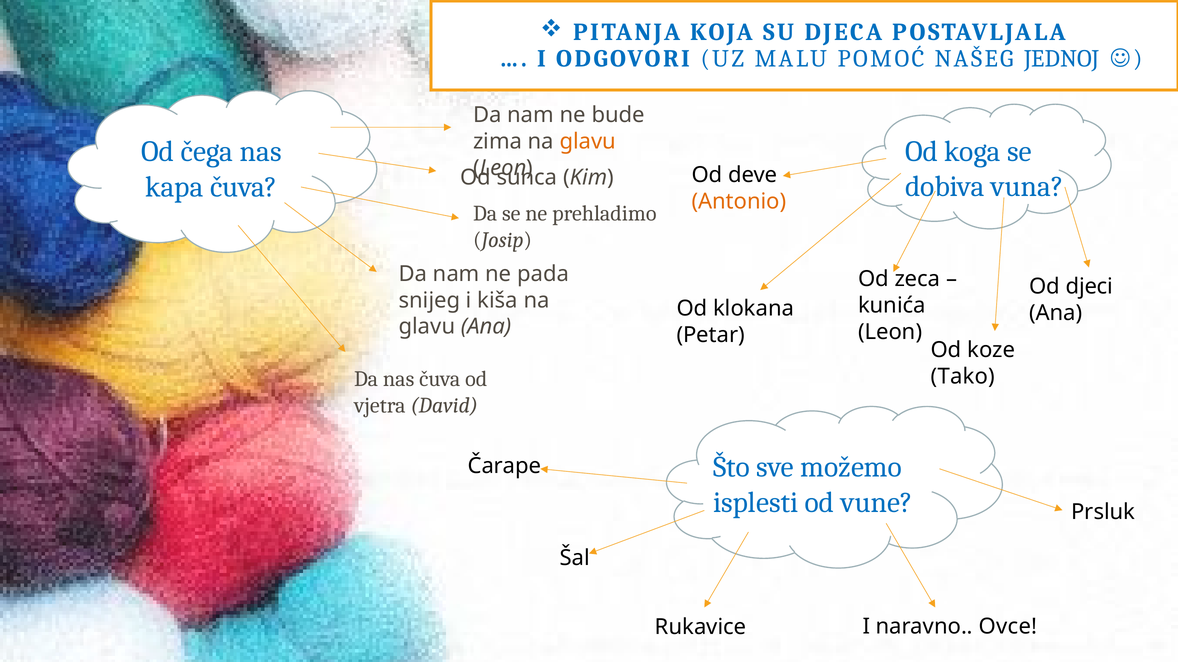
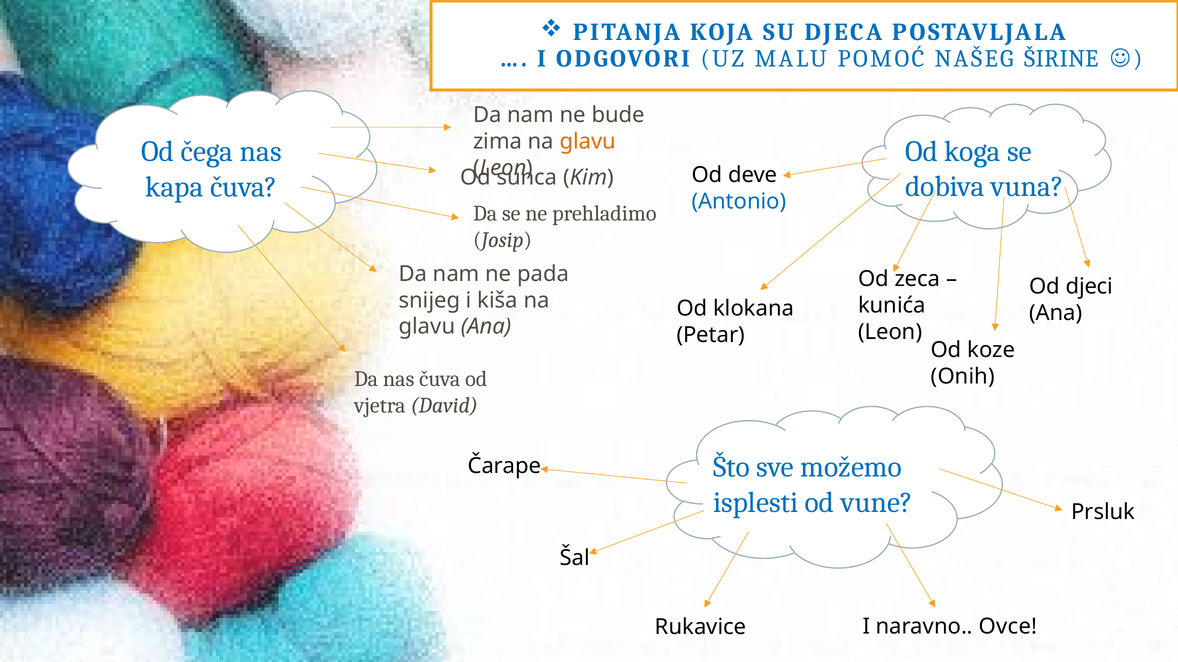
JEDNOJ: JEDNOJ -> ŠIRINE (1061, 59)
Antonio colour: orange -> blue (739, 202)
Tako: Tako -> Onih (963, 377)
